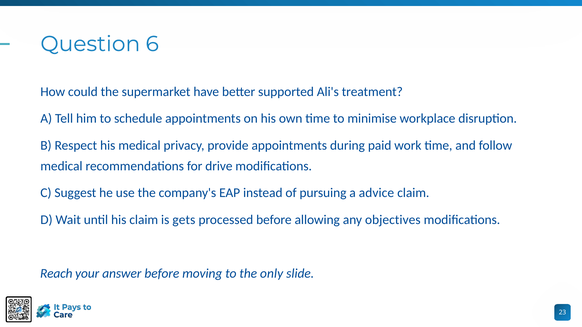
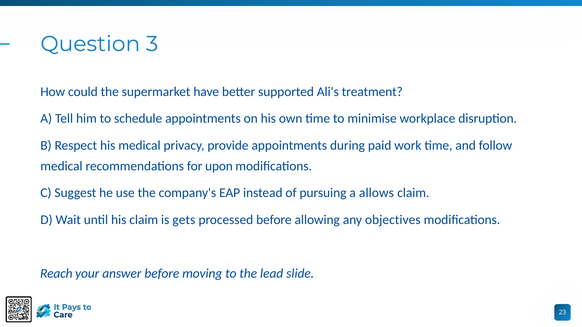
6: 6 -> 3 (152, 44)
drive: drive -> upon (219, 166)
advice: advice -> allows (376, 193)
only: only -> lead (272, 274)
